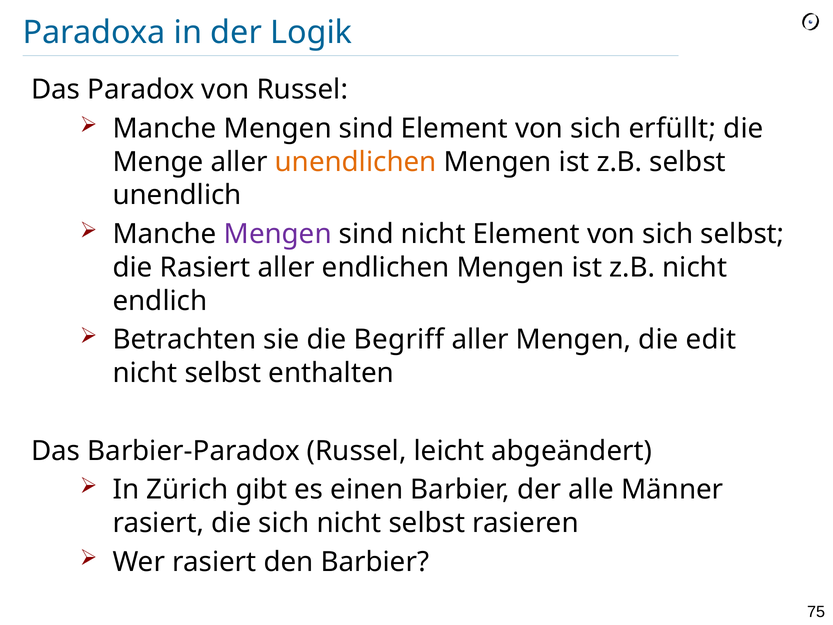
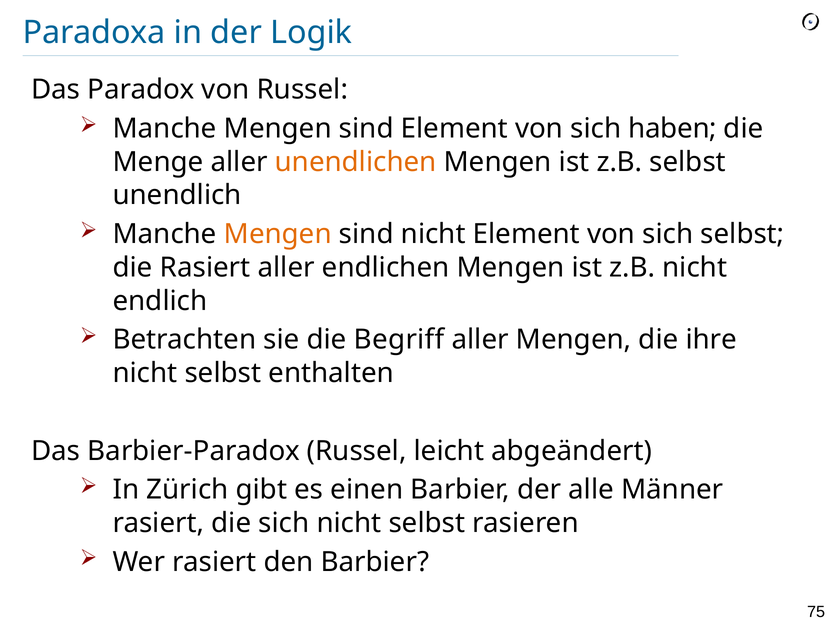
erfüllt: erfüllt -> haben (673, 129)
Mengen colour: purple -> orange (278, 234)
edit: edit -> ihre (711, 340)
